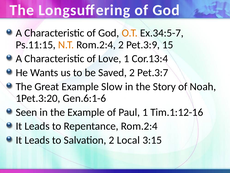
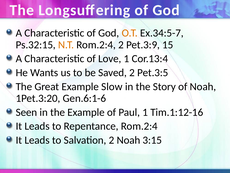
Ps.11:15: Ps.11:15 -> Ps.32:15 (36, 45)
Pet.3:7: Pet.3:7 -> Pet.3:5 (153, 72)
2 Local: Local -> Noah (128, 140)
